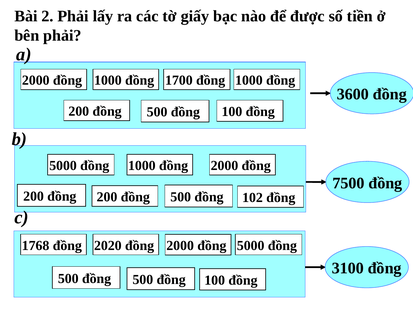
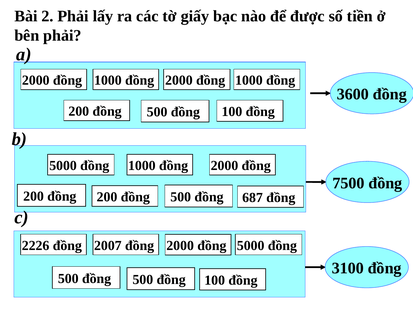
1700: 1700 -> 2000 (179, 80)
102: 102 -> 687 (253, 197)
1768: 1768 -> 2226 (36, 245)
2020: 2020 -> 2007 (108, 245)
